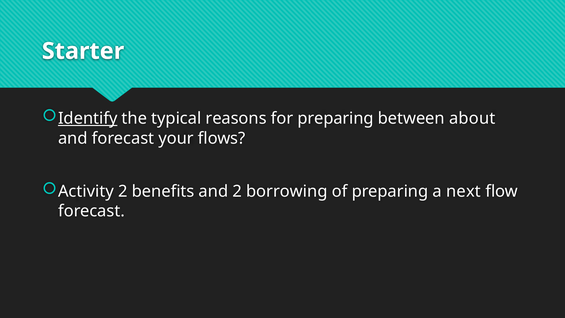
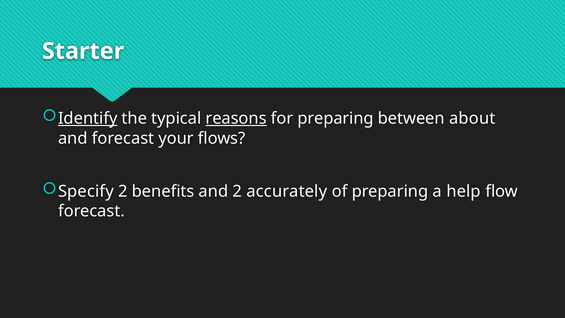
reasons underline: none -> present (236, 118)
Activity: Activity -> Specify (86, 191)
borrowing: borrowing -> accurately (287, 191)
next: next -> help (464, 191)
